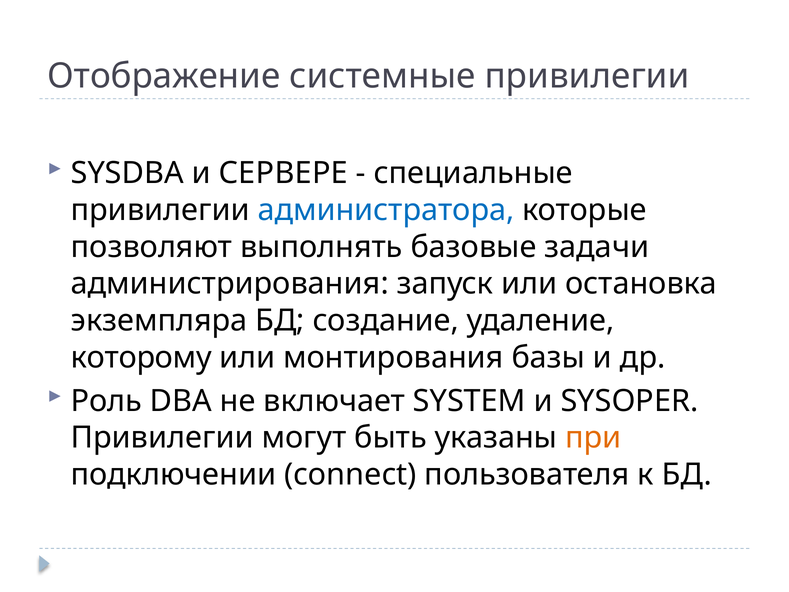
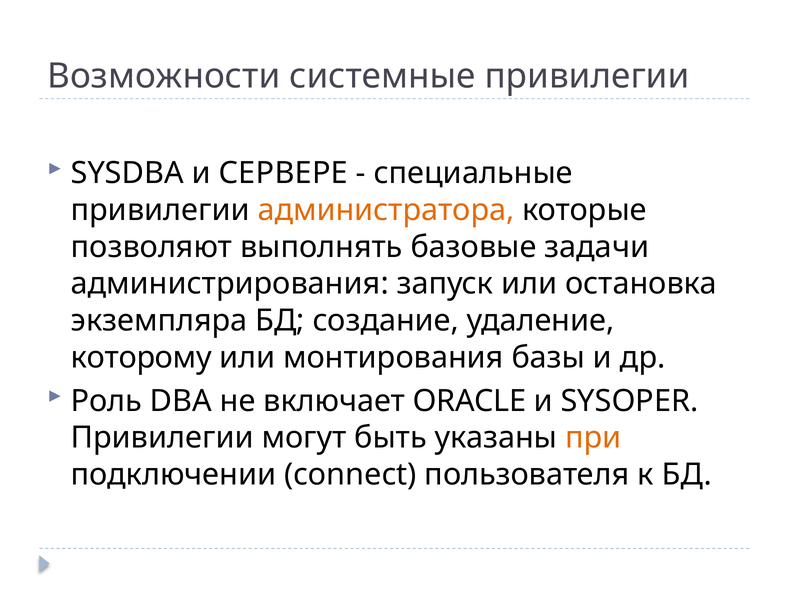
Отображение: Отображение -> Возможности (164, 76)
администратора colour: blue -> orange (386, 210)
SYSTEM: SYSTEM -> ORACLE (469, 401)
